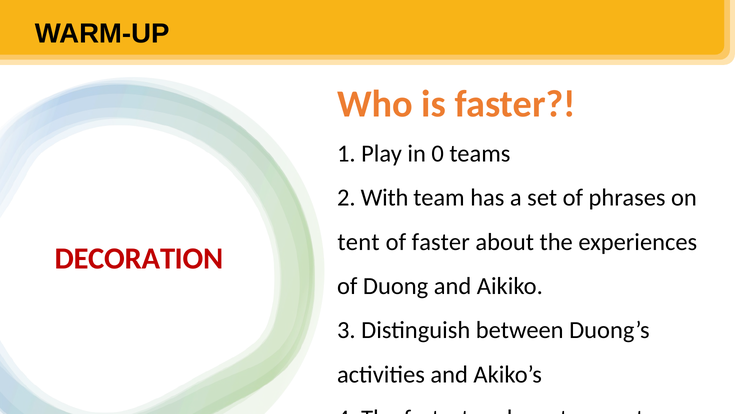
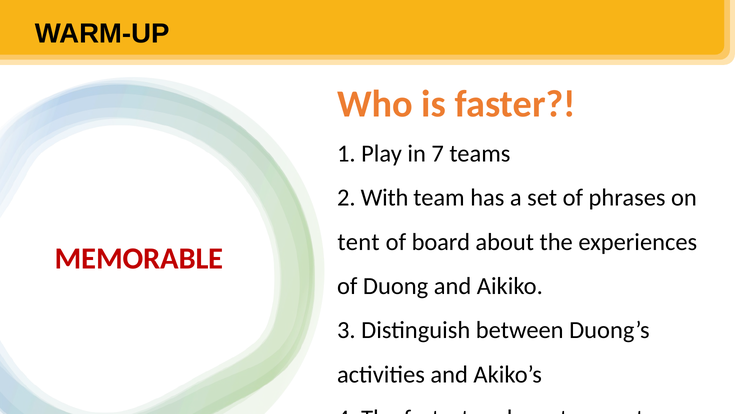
0: 0 -> 7 (438, 153)
of faster: faster -> board (441, 242)
DECORATION: DECORATION -> MEMORABLE (139, 258)
